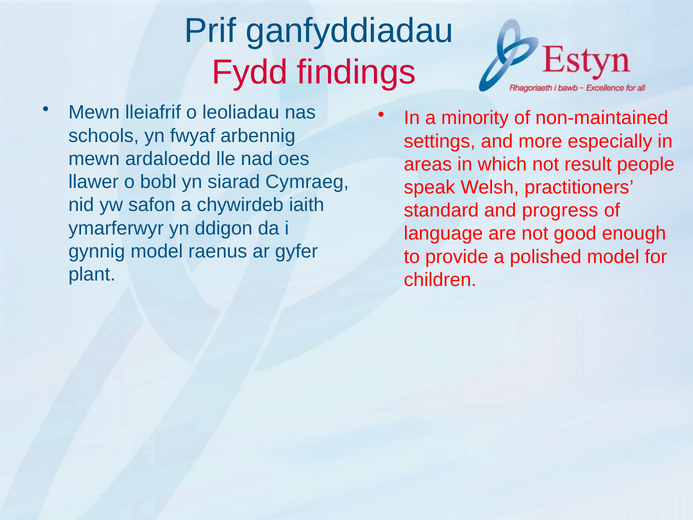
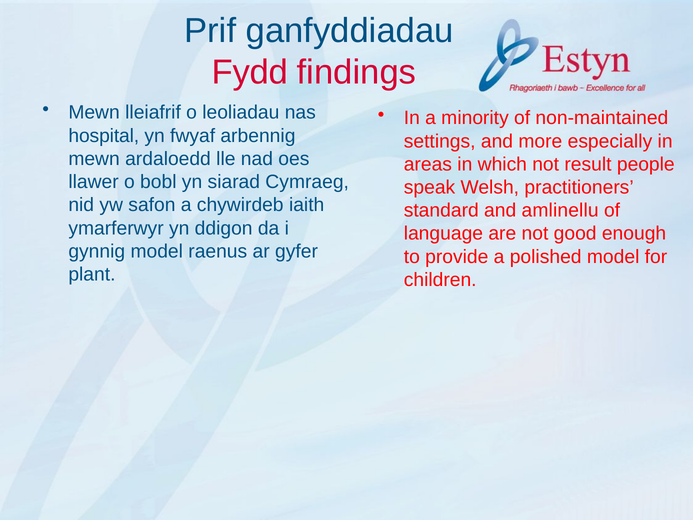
schools: schools -> hospital (104, 136)
progress: progress -> amlinellu (560, 210)
